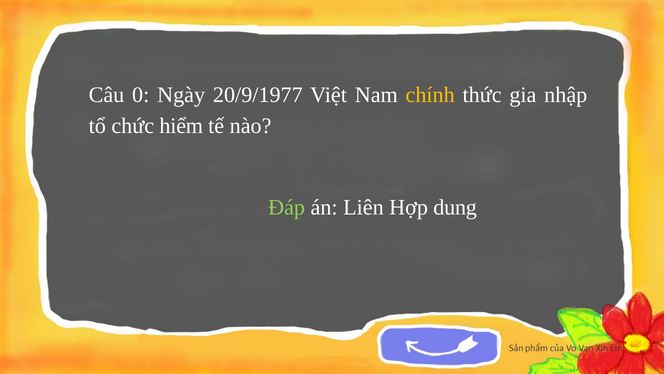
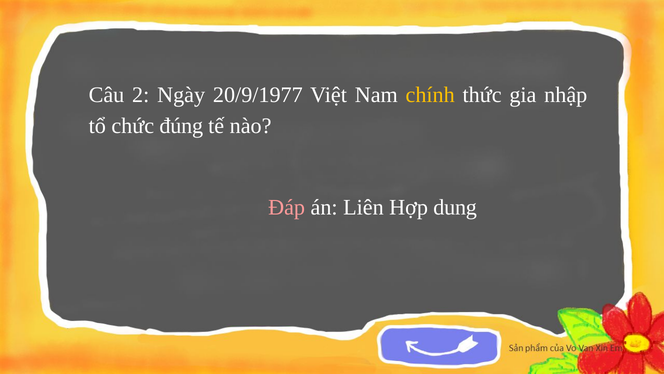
0: 0 -> 2 (141, 95)
hiểm: hiểm -> đúng (181, 126)
Đáp colour: light green -> pink (287, 207)
